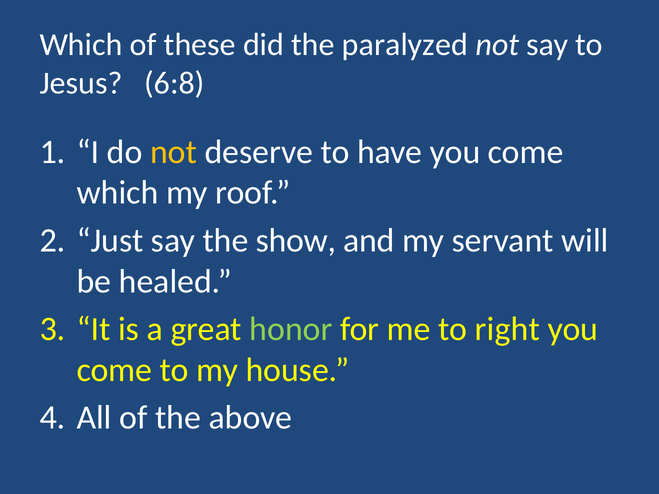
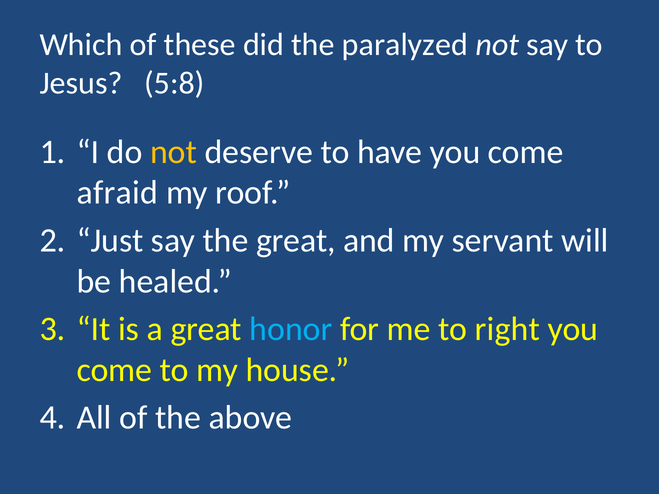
6:8: 6:8 -> 5:8 (174, 83)
which: which -> afraid (117, 193)
the show: show -> great (296, 241)
honor colour: light green -> light blue (291, 329)
